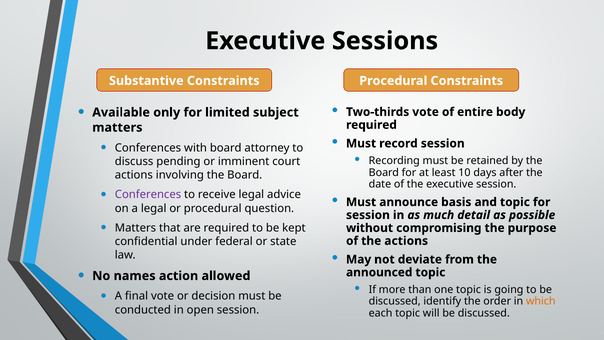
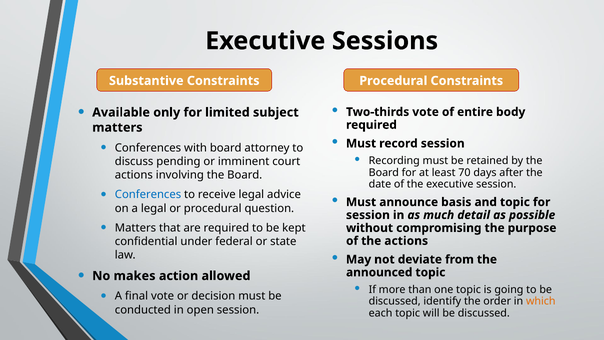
10: 10 -> 70 (464, 172)
Conferences colour: purple -> blue (148, 195)
names: names -> makes (135, 276)
